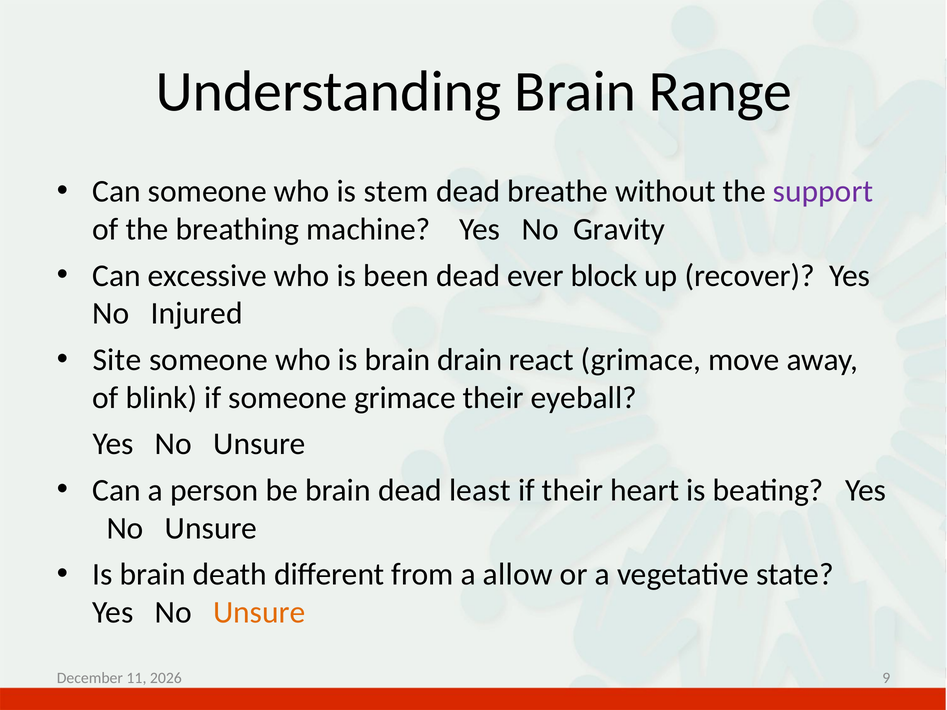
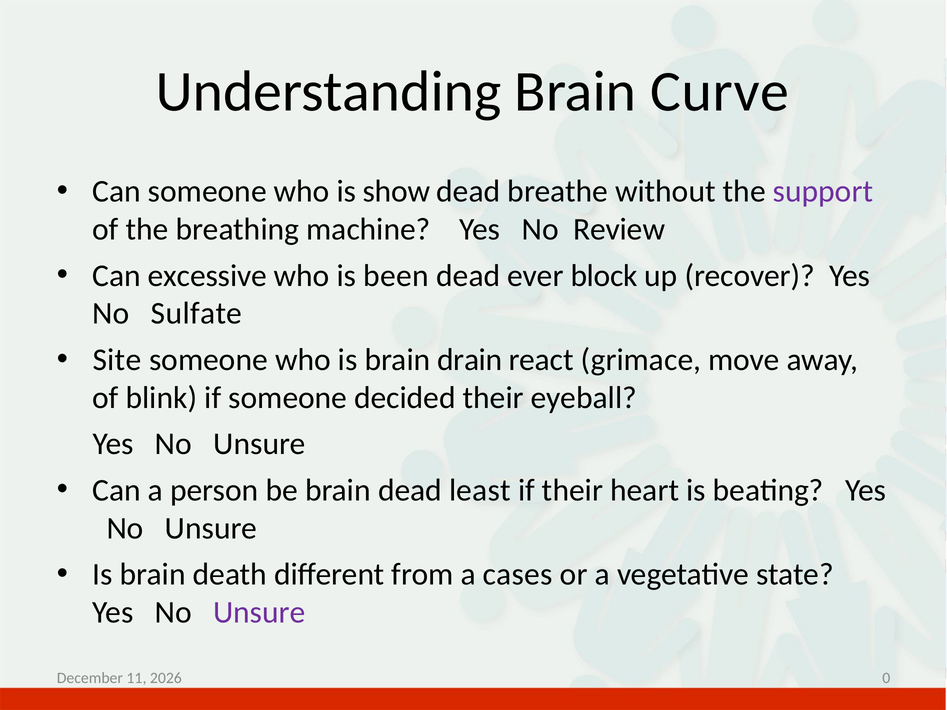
Range: Range -> Curve (720, 92)
stem: stem -> show (396, 192)
Gravity: Gravity -> Review (619, 229)
Injured: Injured -> Sulfate (197, 314)
someone grimace: grimace -> decided (405, 398)
allow: allow -> cases (518, 575)
Unsure colour: orange -> purple (259, 613)
9: 9 -> 0 (886, 678)
